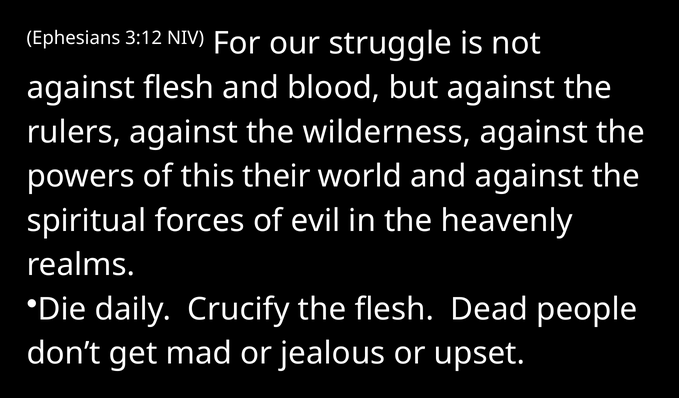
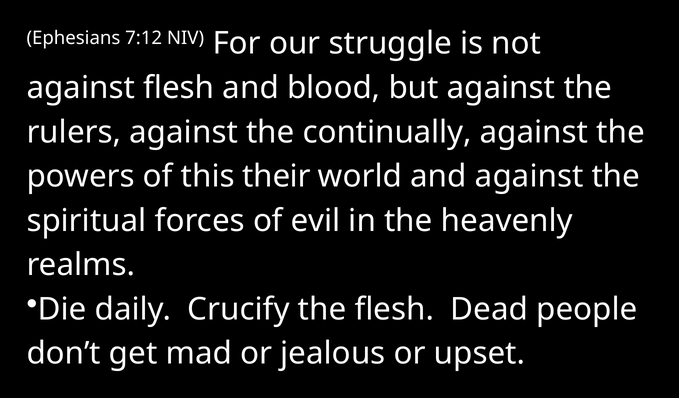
3:12: 3:12 -> 7:12 (144, 38)
wilderness: wilderness -> continually (387, 132)
